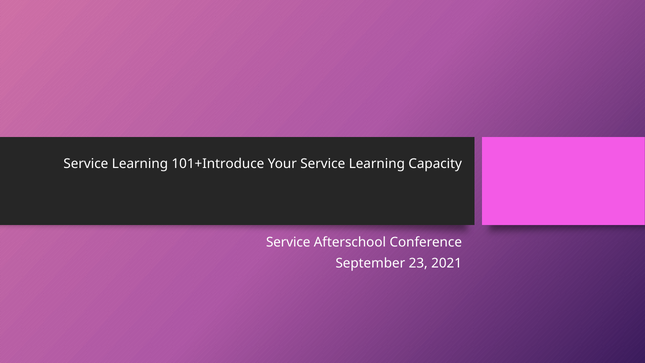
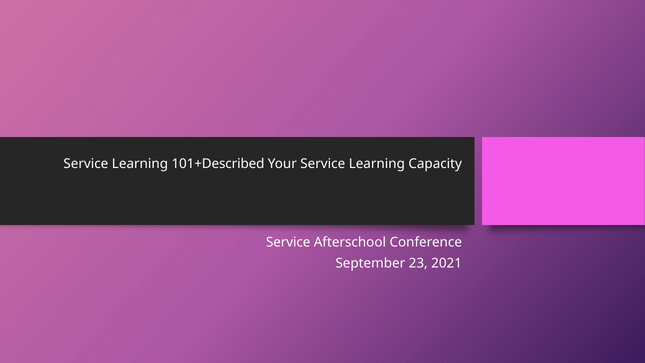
101+Introduce: 101+Introduce -> 101+Described (218, 164)
